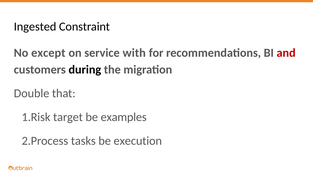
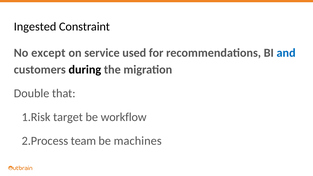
with: with -> used (134, 53)
and colour: red -> blue (286, 53)
examples: examples -> workflow (124, 117)
tasks: tasks -> team (83, 141)
execution: execution -> machines (138, 141)
